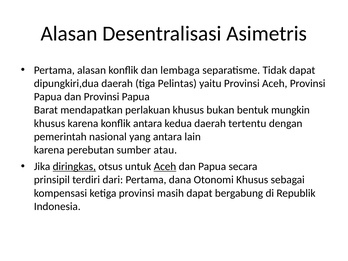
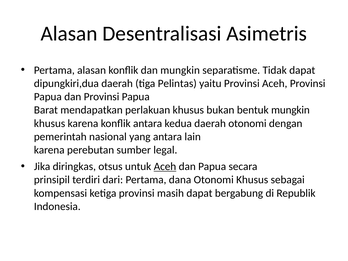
dan lembaga: lembaga -> mungkin (180, 70)
daerah tertentu: tertentu -> otonomi (247, 123)
atau: atau -> legal (165, 150)
diringkas underline: present -> none (74, 166)
